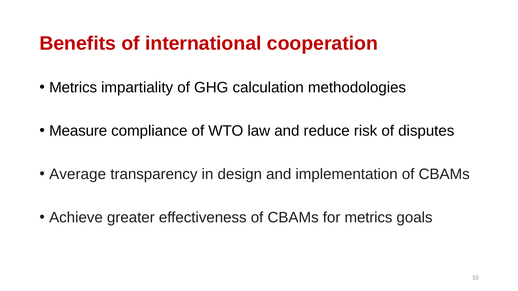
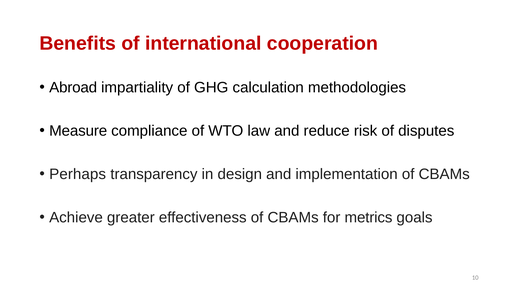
Metrics: Metrics -> Abroad (73, 88)
Average: Average -> Perhaps (78, 174)
